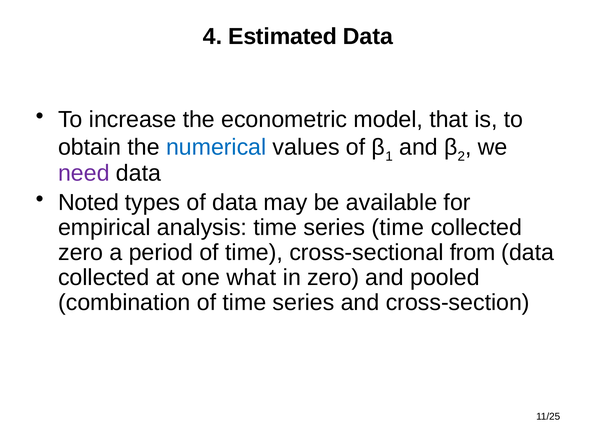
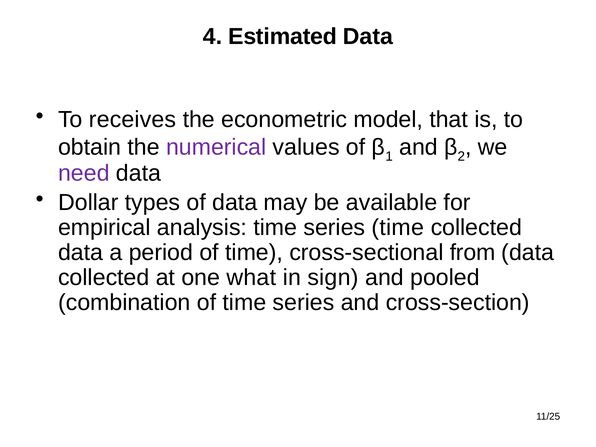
increase: increase -> receives (133, 120)
numerical colour: blue -> purple (216, 147)
Noted: Noted -> Dollar (88, 203)
zero: zero -> data (81, 253)
in zero: zero -> sign (333, 278)
